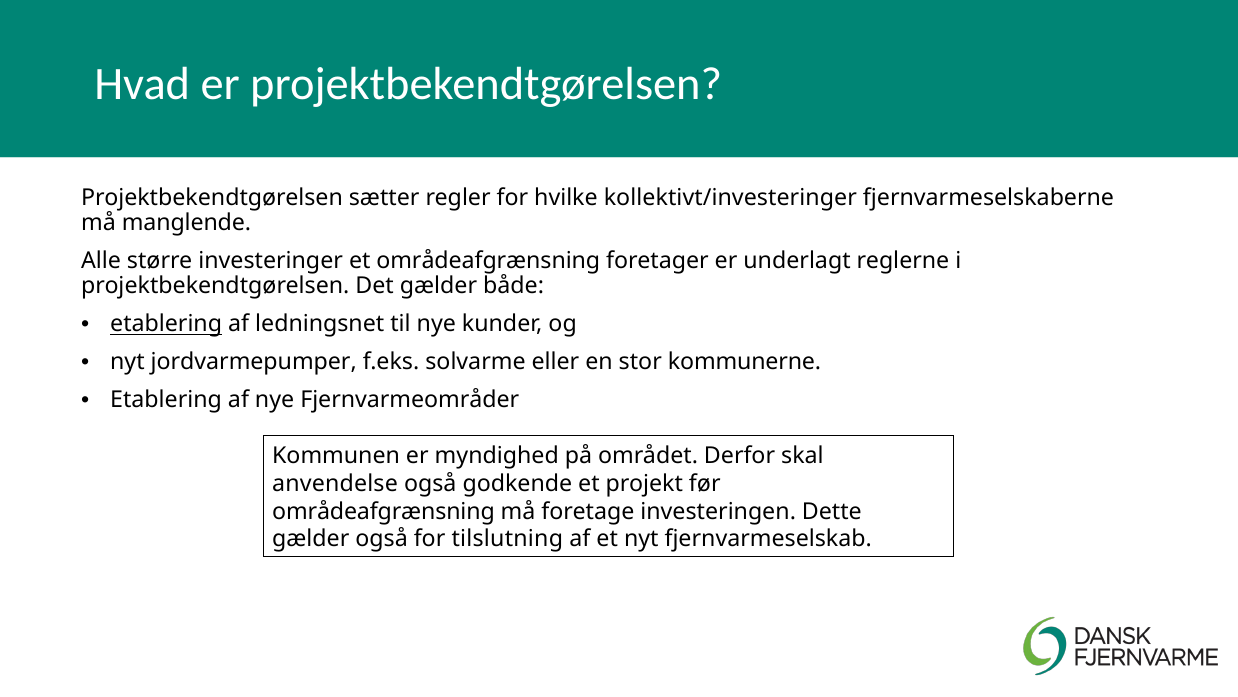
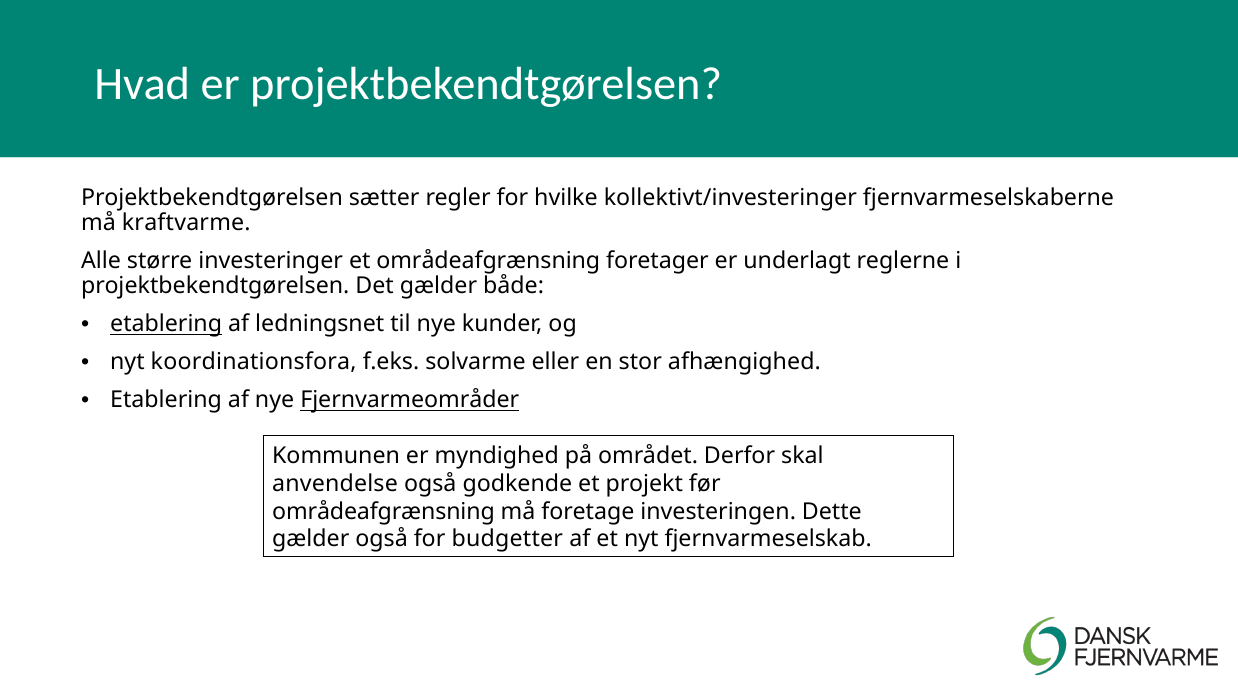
manglende: manglende -> kraftvarme (186, 223)
jordvarmepumper: jordvarmepumper -> koordinationsfora (254, 362)
kommunerne: kommunerne -> afhængighed (744, 362)
Fjernvarmeområder underline: none -> present (410, 400)
tilslutning: tilslutning -> budgetter (507, 539)
